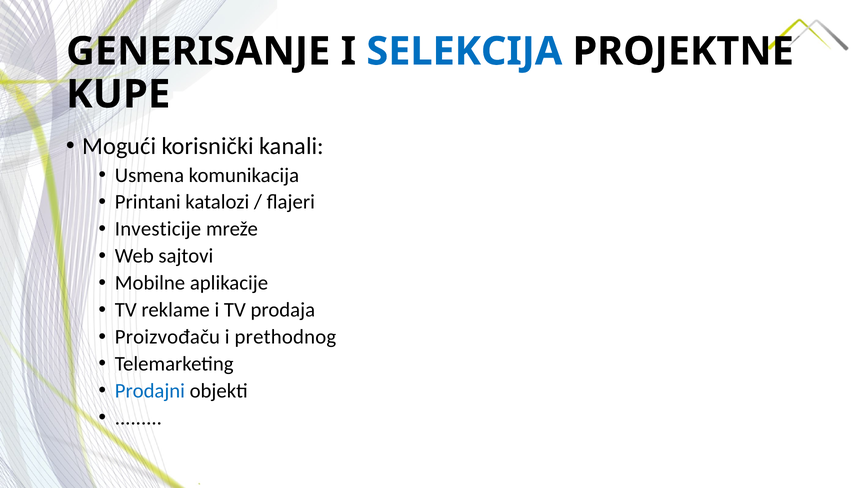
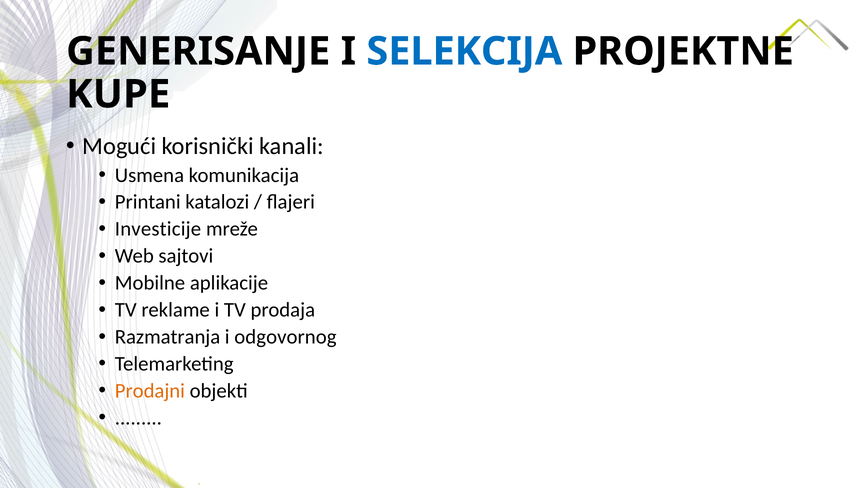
Proizvođaču: Proizvođaču -> Razmatranja (168, 337)
prethodnog: prethodnog -> odgovornog (285, 337)
Prodajni colour: blue -> orange (150, 390)
